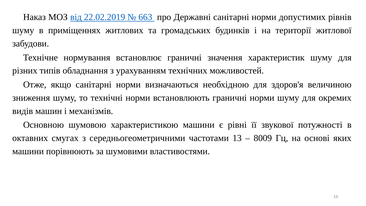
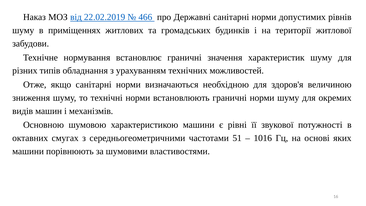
663: 663 -> 466 (145, 17)
13: 13 -> 51 (237, 138)
8009: 8009 -> 1016 (263, 138)
